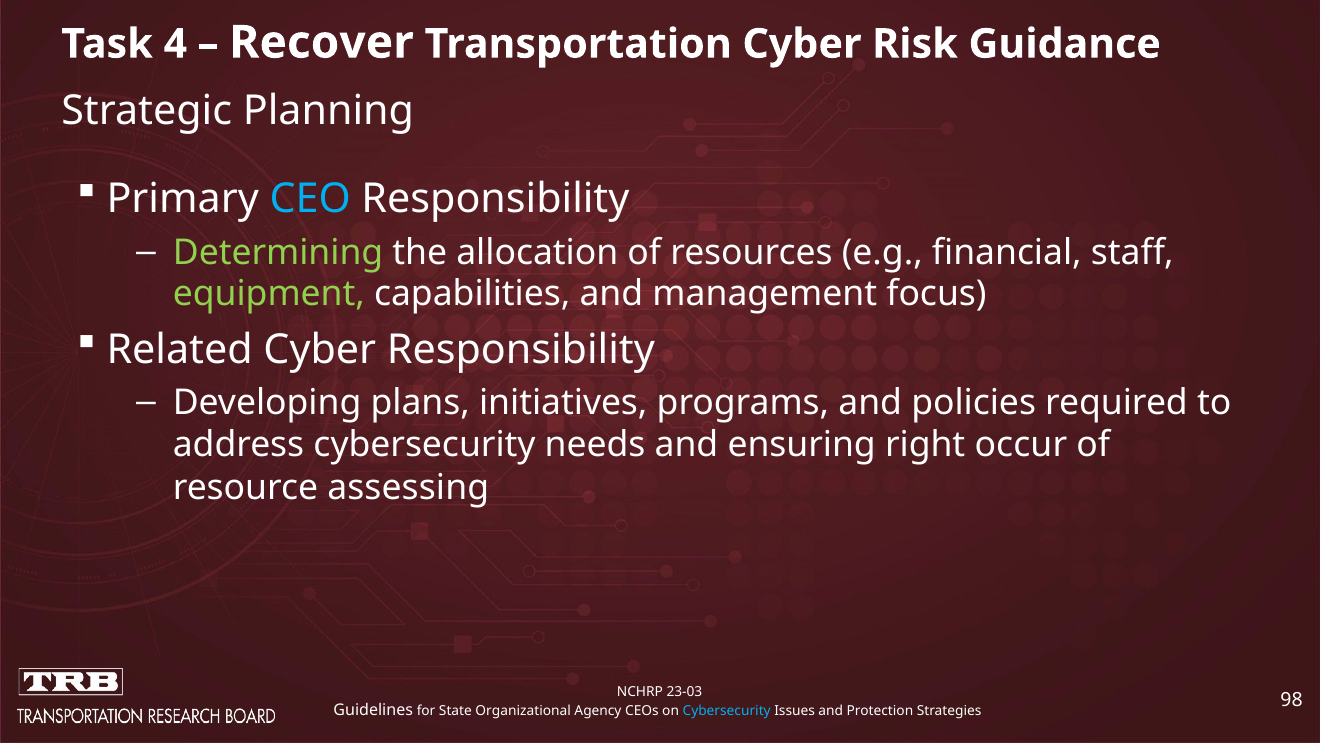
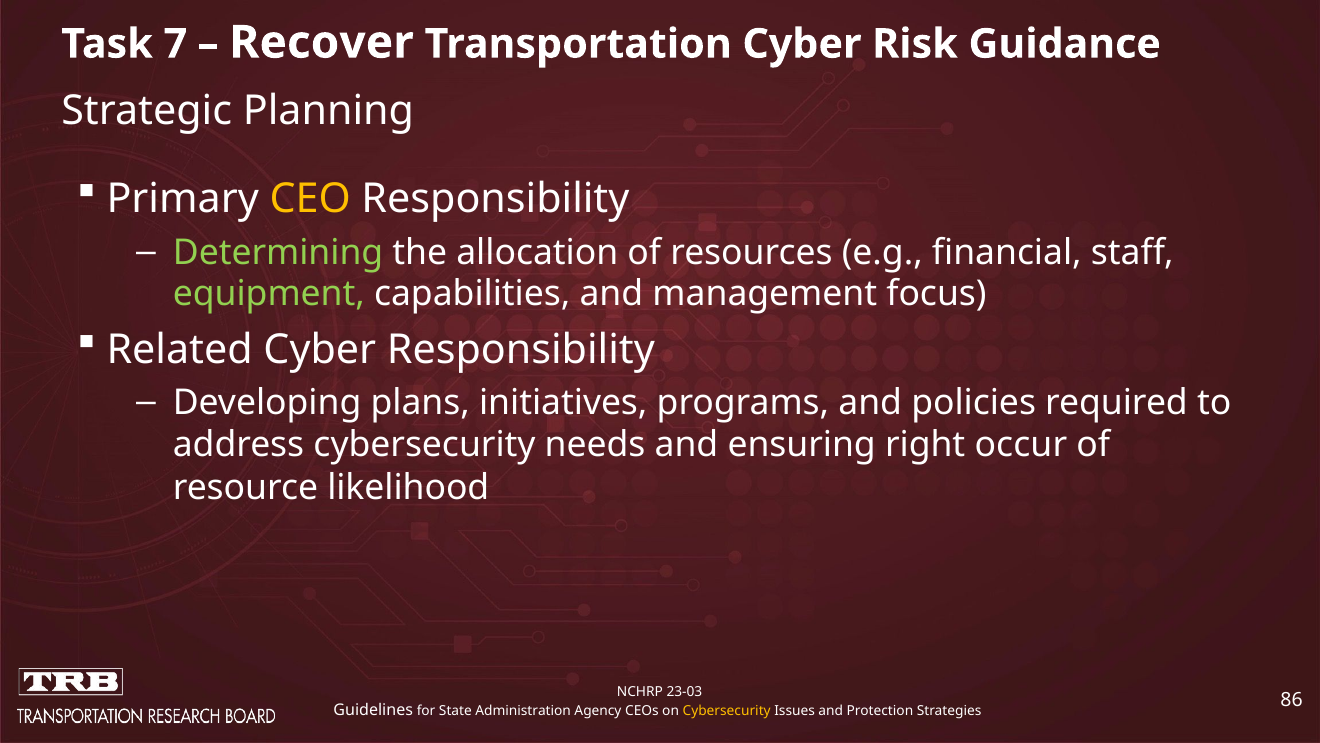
4: 4 -> 7 (175, 44)
CEO colour: light blue -> yellow (310, 199)
assessing: assessing -> likelihood (408, 487)
Organizational: Organizational -> Administration (523, 710)
Cybersecurity colour: light blue -> yellow (727, 710)
98: 98 -> 86 (1292, 700)
